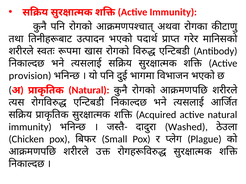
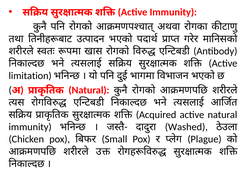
provision: provision -> limitation (30, 76)
